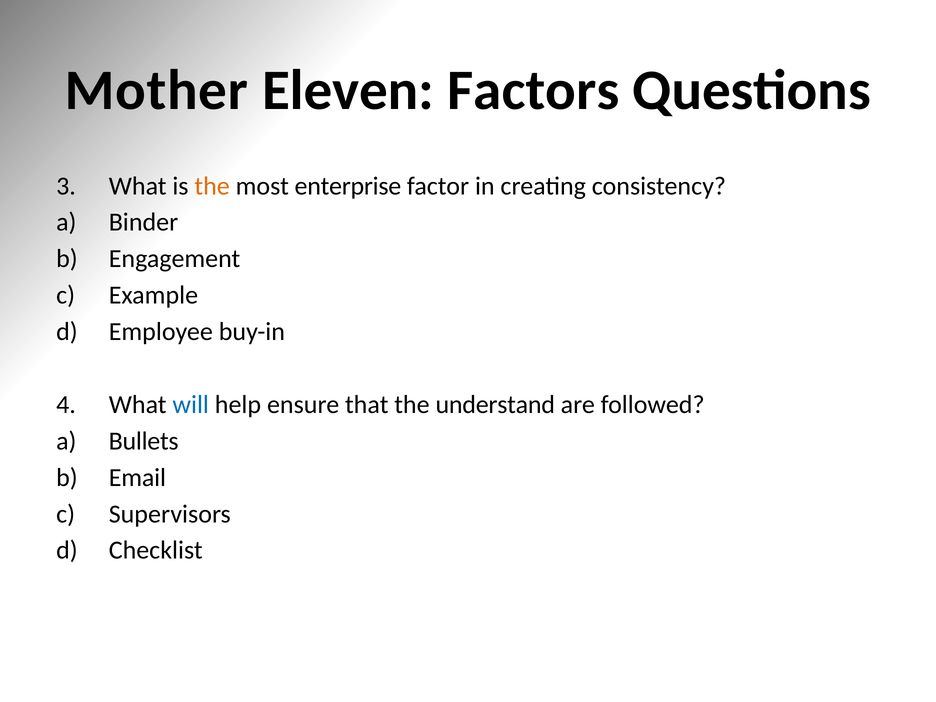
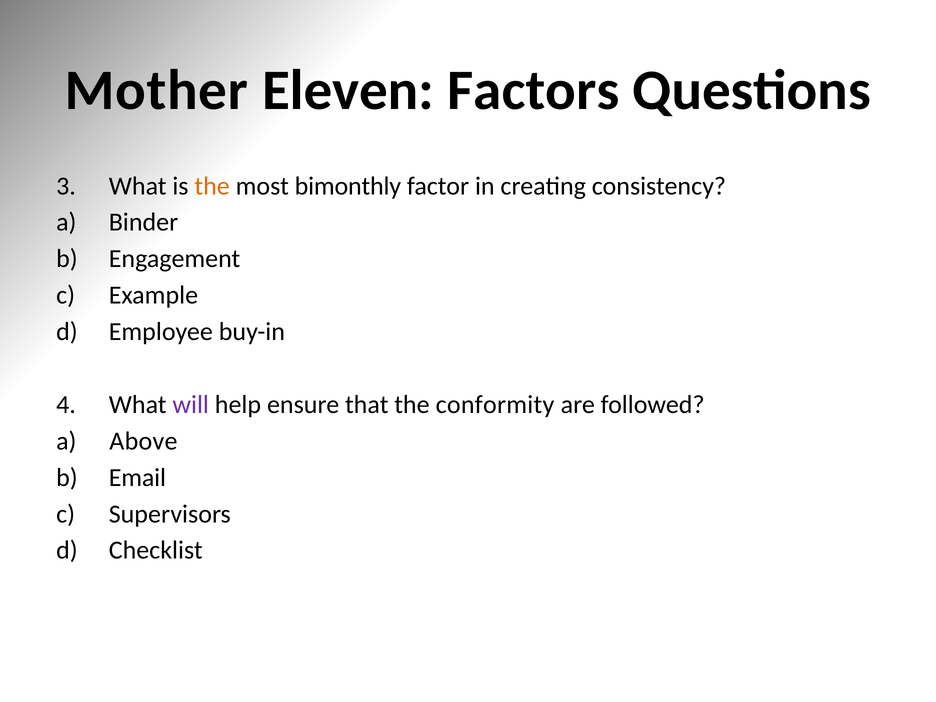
enterprise: enterprise -> bimonthly (348, 186)
will colour: blue -> purple (191, 405)
understand: understand -> conformity (495, 405)
Bullets: Bullets -> Above (143, 441)
